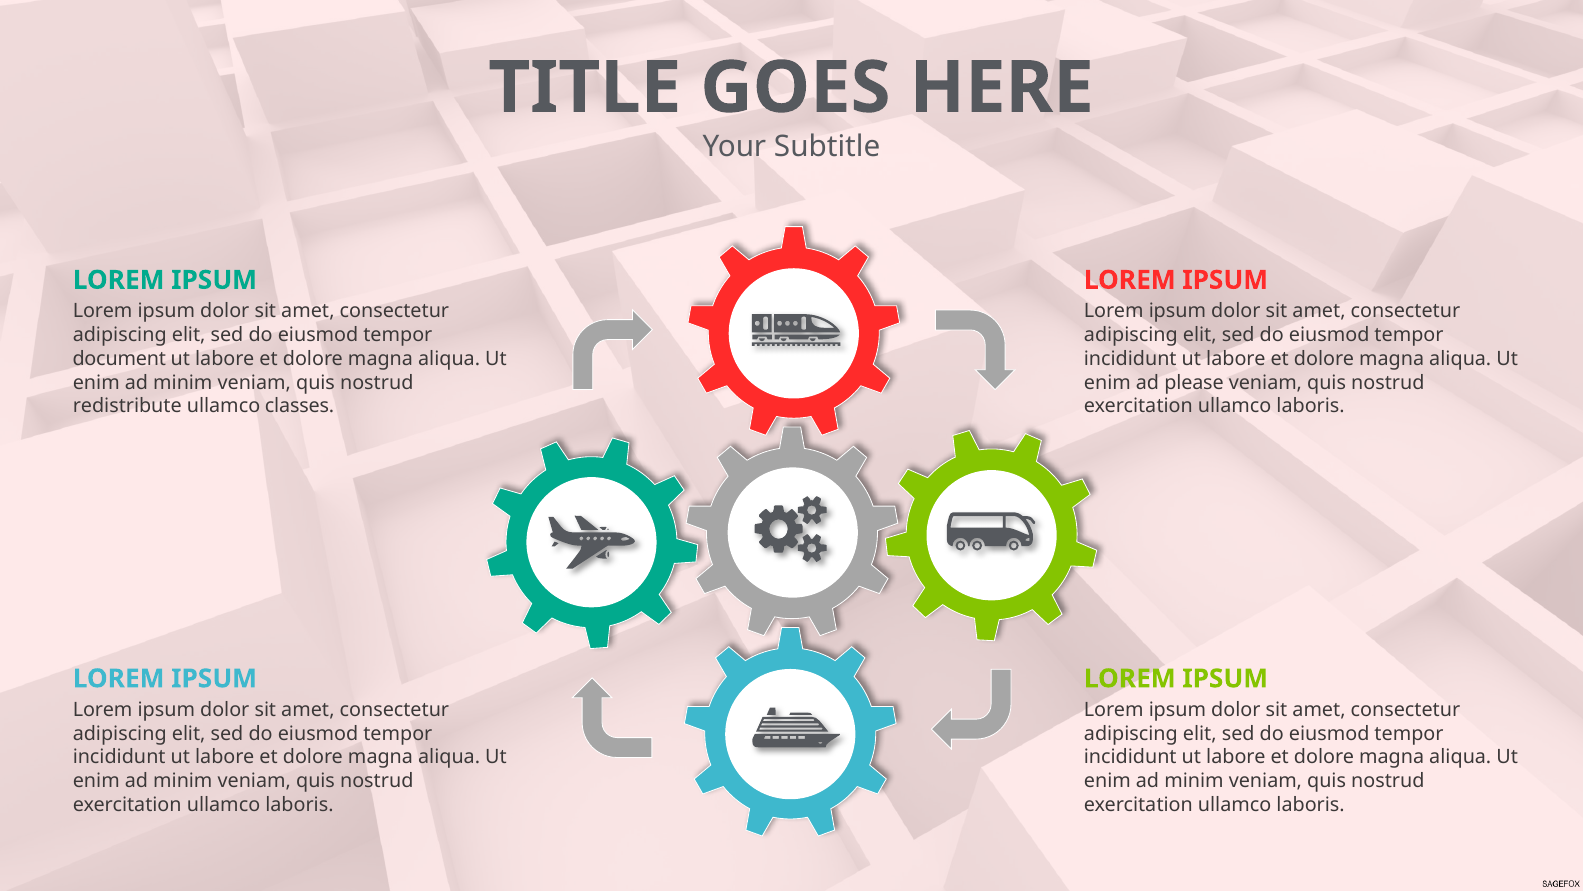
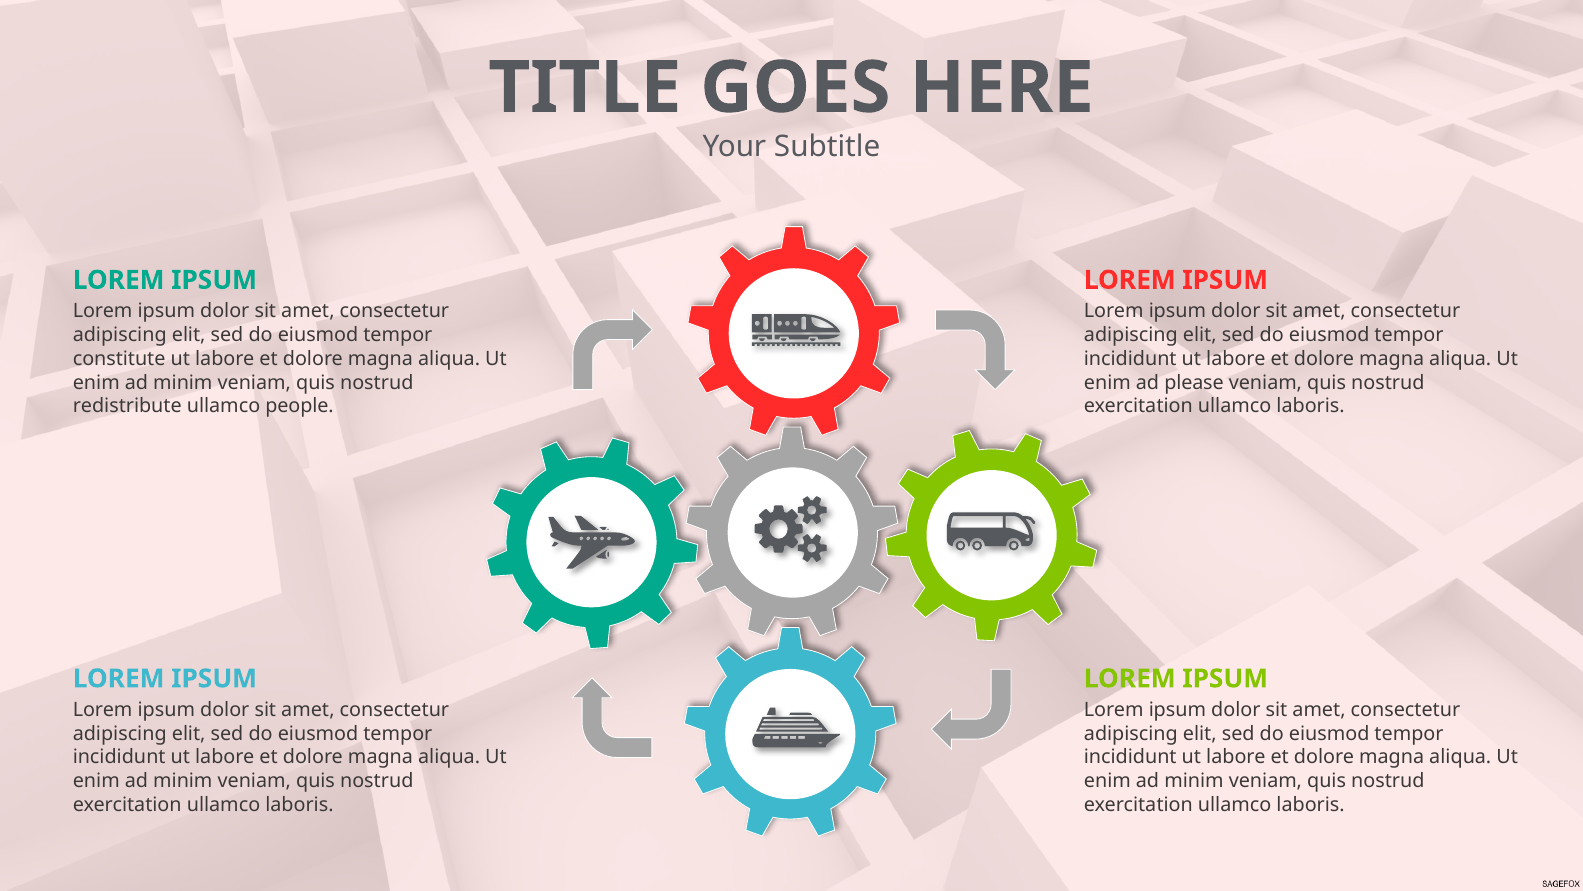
document: document -> constitute (119, 359)
classes: classes -> people (299, 406)
